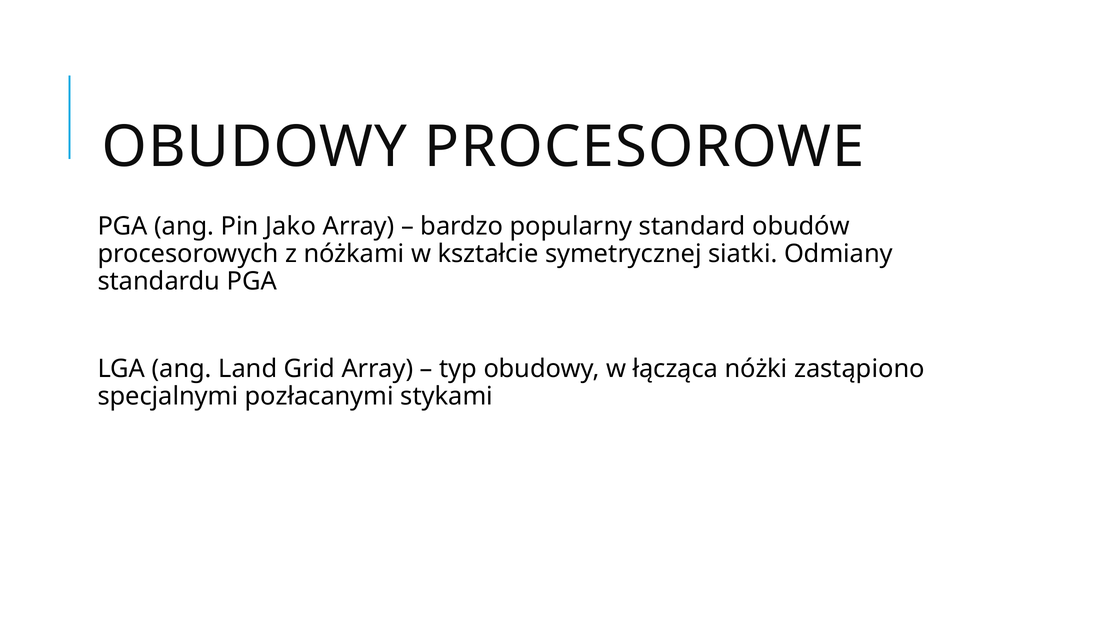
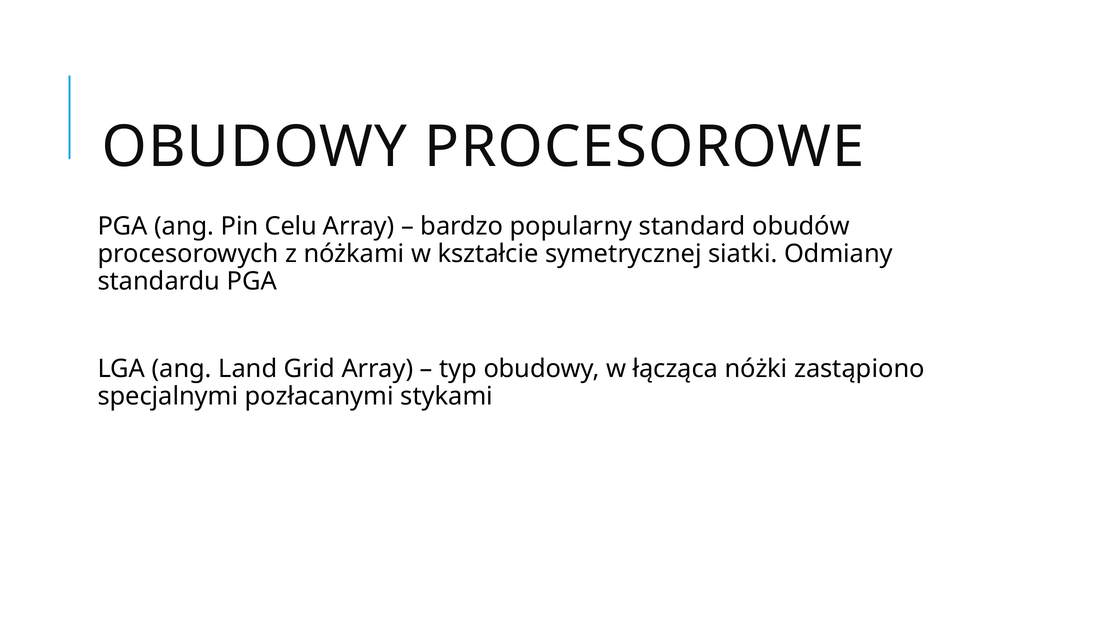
Jako: Jako -> Celu (291, 226)
